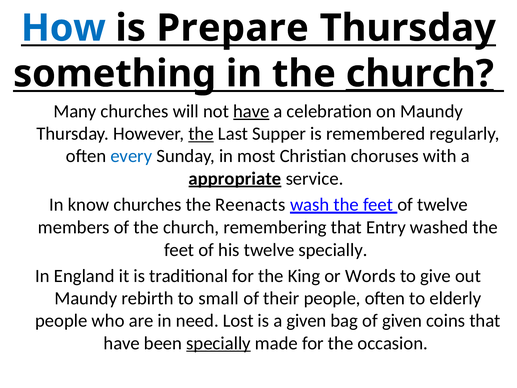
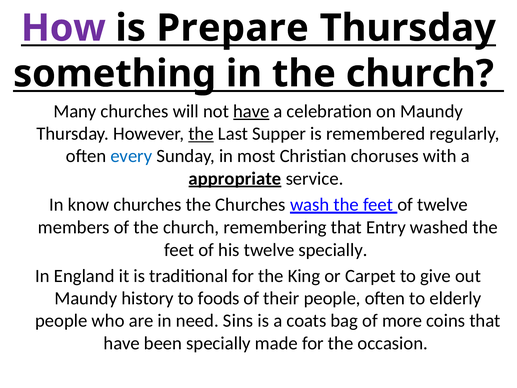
How colour: blue -> purple (63, 28)
church underline: present -> none (420, 74)
the Reenacts: Reenacts -> Churches (250, 205)
Words: Words -> Carpet (370, 276)
rebirth: rebirth -> history (148, 298)
small: small -> foods (219, 298)
Lost: Lost -> Sins (238, 321)
a given: given -> coats (306, 321)
of given: given -> more (402, 321)
specially underline: present -> none (218, 343)
